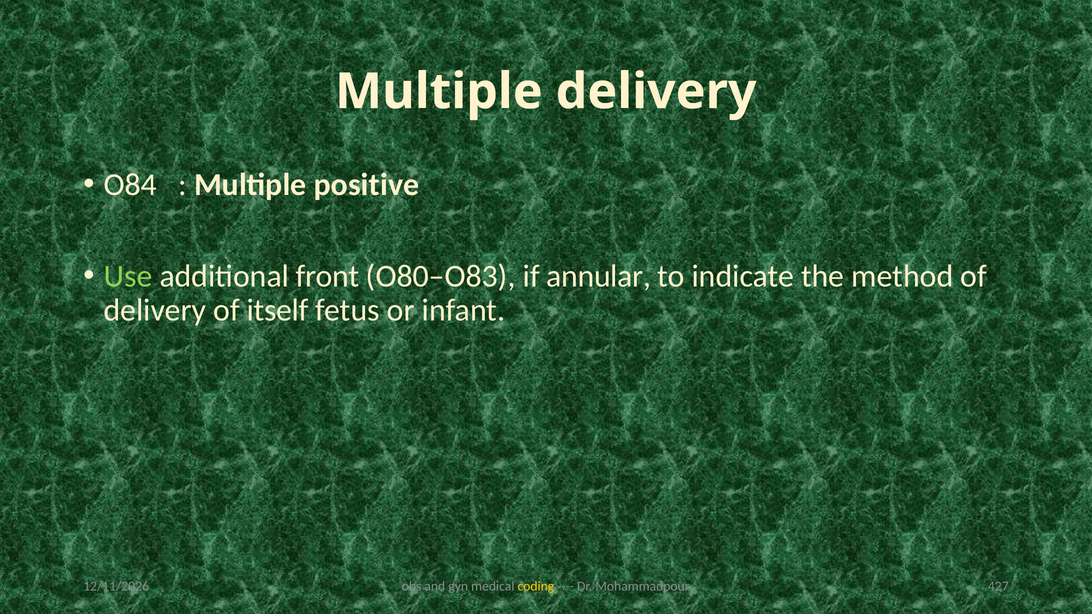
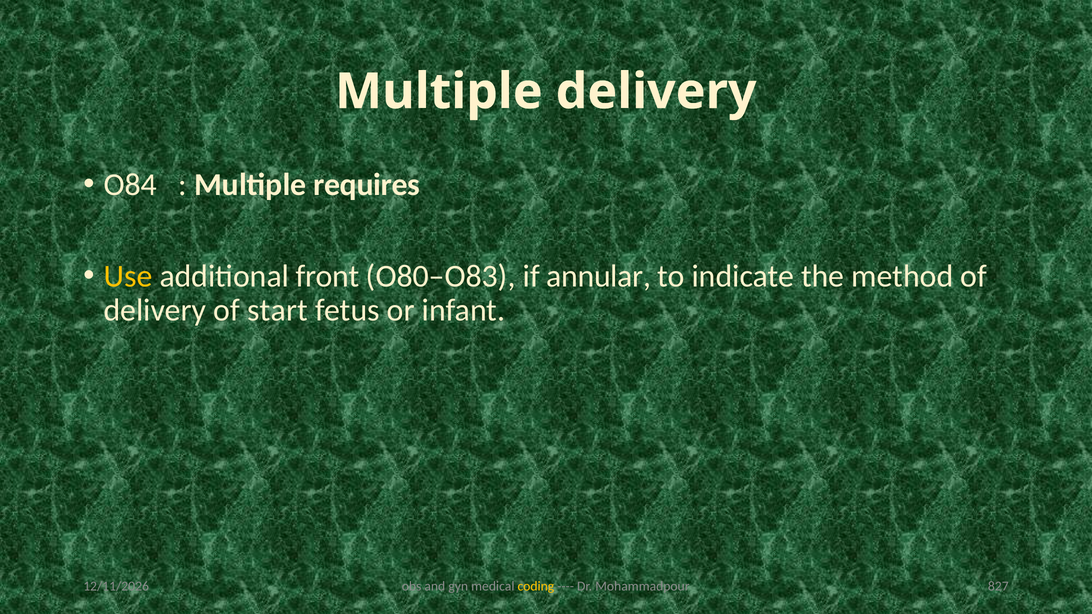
positive: positive -> requires (367, 185)
Use colour: light green -> yellow (128, 276)
itself: itself -> start (278, 311)
427: 427 -> 827 (998, 586)
